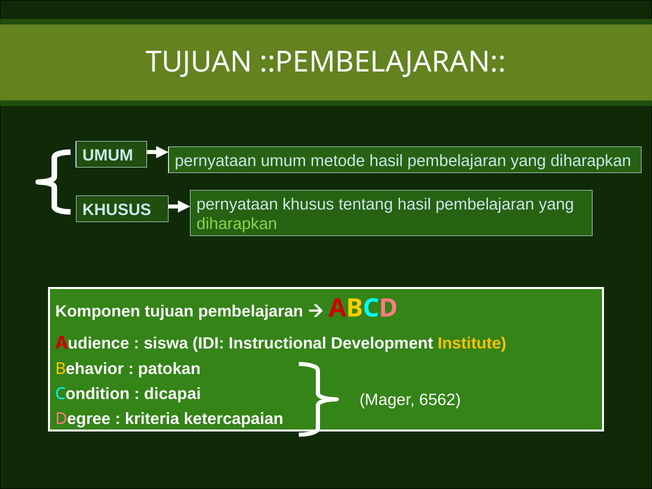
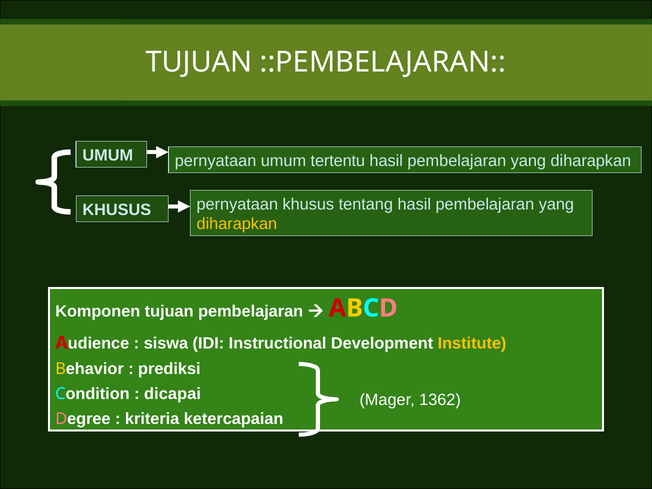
metode: metode -> tertentu (338, 161)
diharapkan colour: light green -> yellow (237, 224)
patokan: patokan -> prediksi (169, 369)
6562: 6562 -> 1362 (440, 400)
